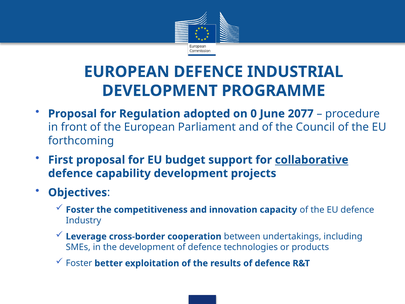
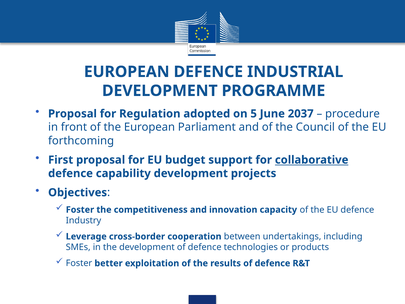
0: 0 -> 5 (254, 114)
2077: 2077 -> 2037 (301, 114)
